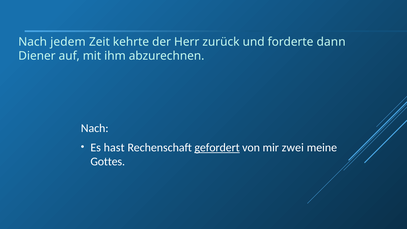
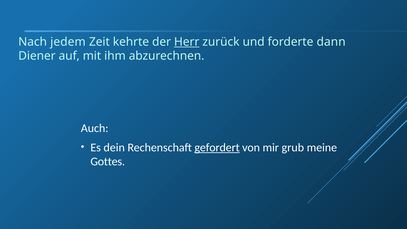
Herr underline: none -> present (187, 42)
Nach: Nach -> Auch (95, 128)
hast: hast -> dein (114, 147)
zwei: zwei -> grub (293, 147)
